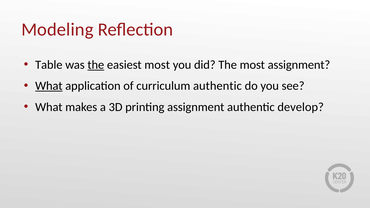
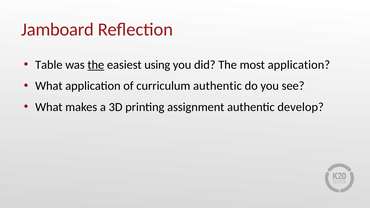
Modeling: Modeling -> Jamboard (58, 30)
easiest most: most -> using (157, 65)
most assignment: assignment -> application (299, 65)
What underline: present -> none (49, 86)
